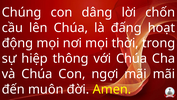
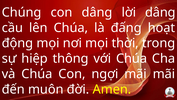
lời chốn: chốn -> dâng (160, 12)
